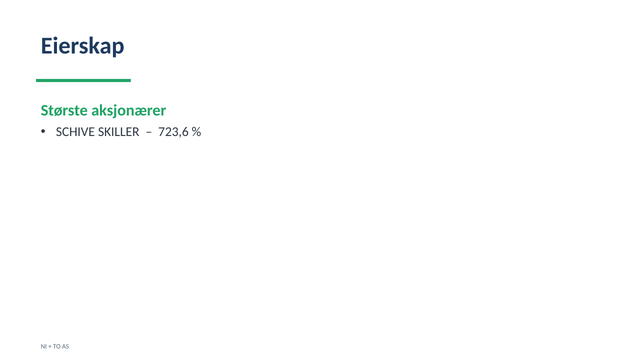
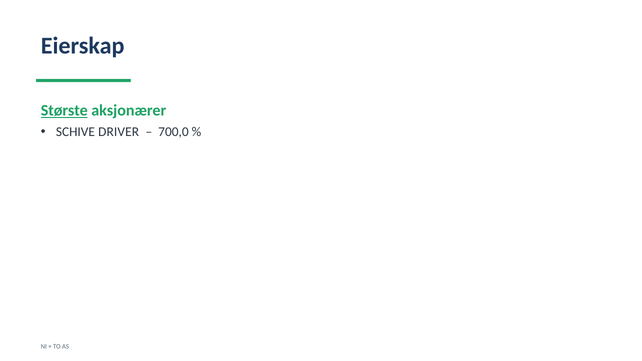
Største underline: none -> present (64, 111)
SKILLER: SKILLER -> DRIVER (119, 132)
723,6: 723,6 -> 700,0 (173, 132)
